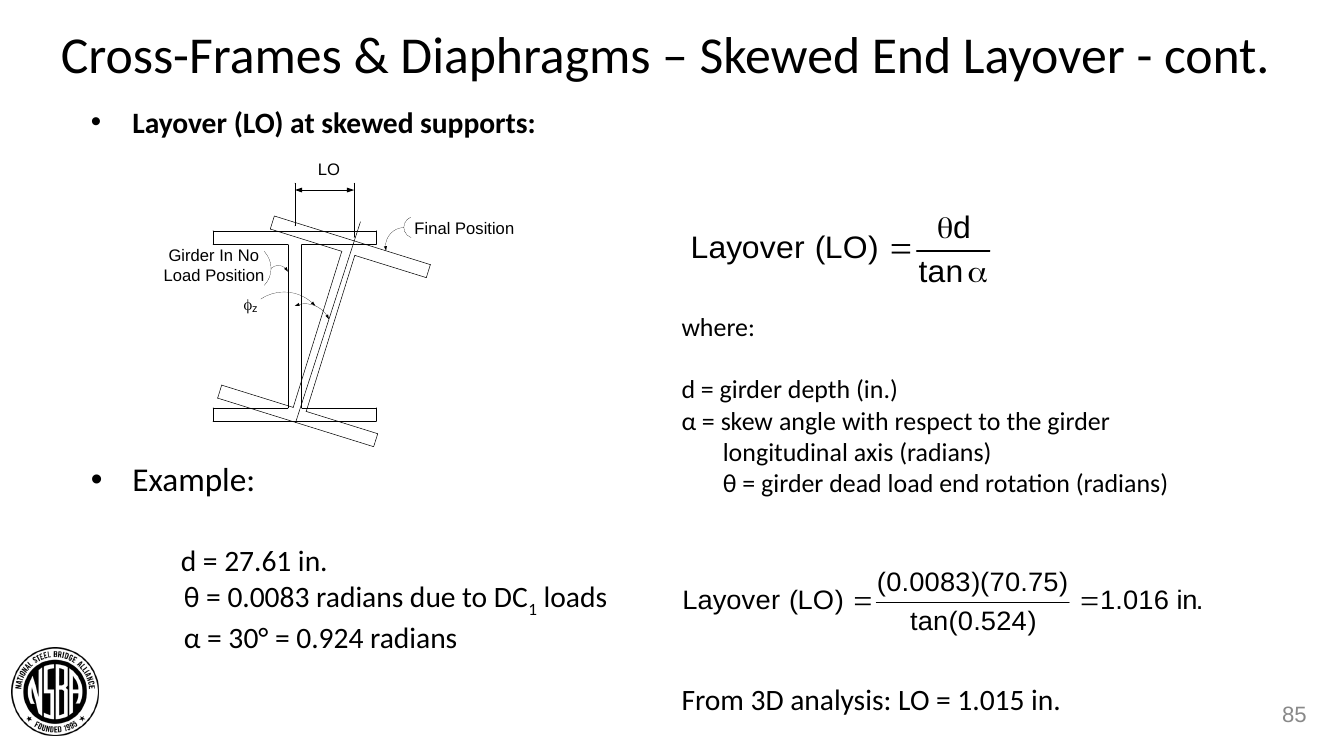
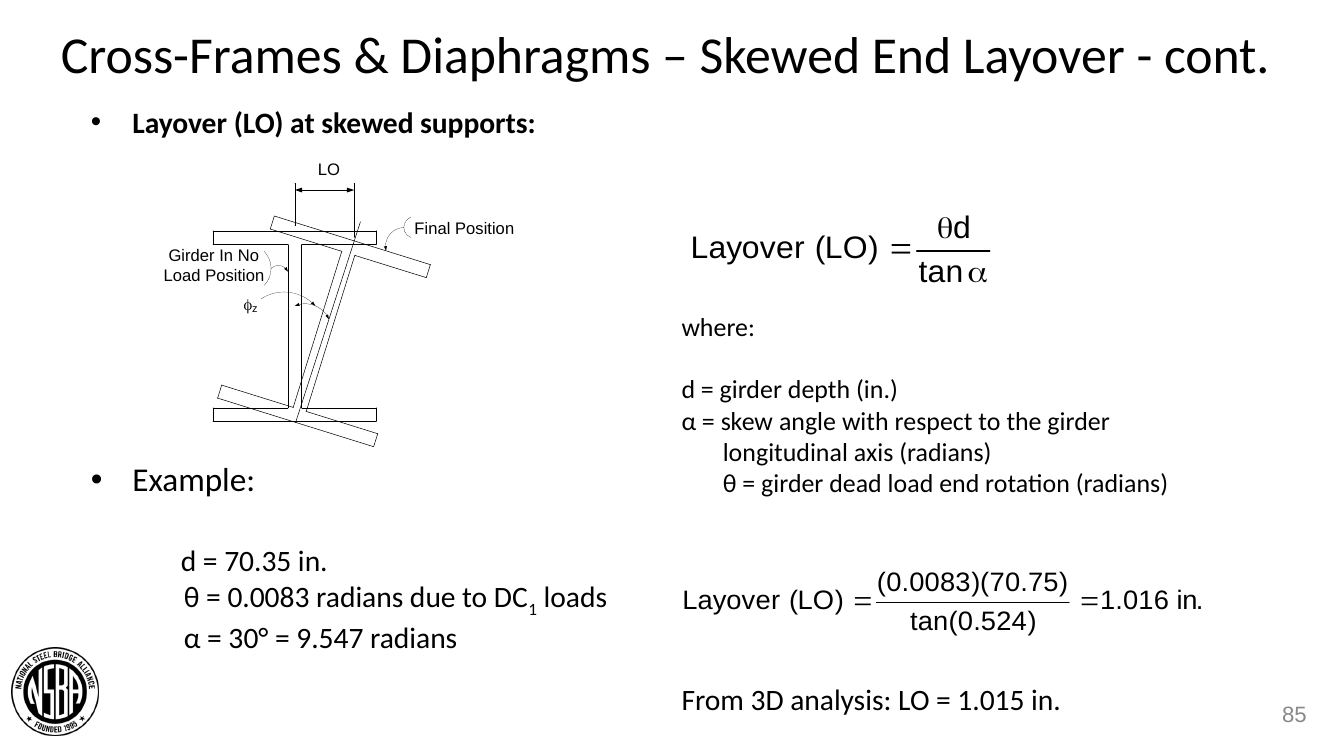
27.61: 27.61 -> 70.35 (258, 562)
0.924: 0.924 -> 9.547 (330, 638)
